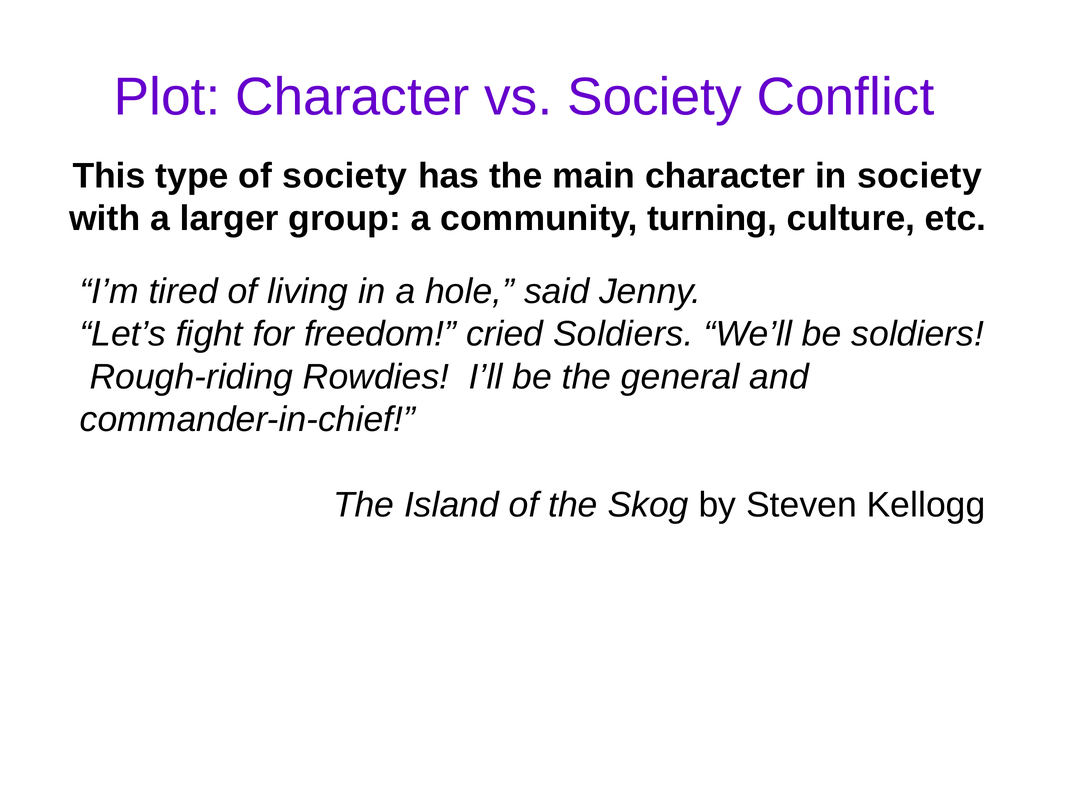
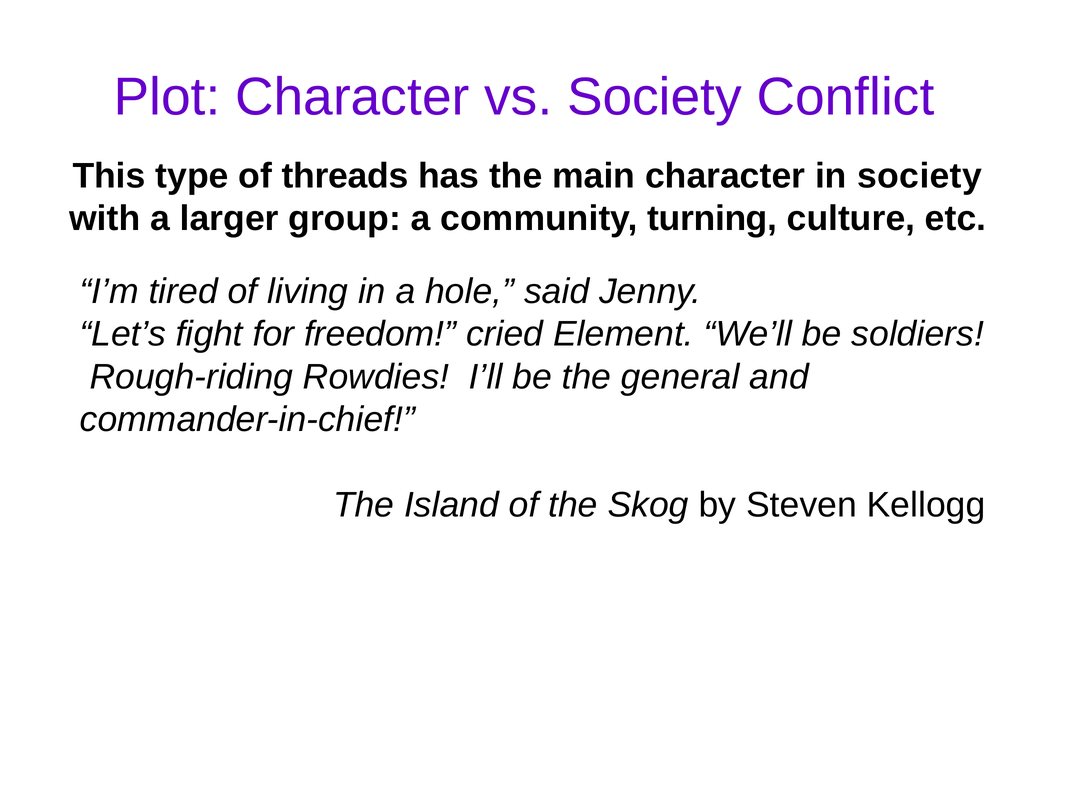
of society: society -> threads (345, 176)
cried Soldiers: Soldiers -> Element (623, 334)
